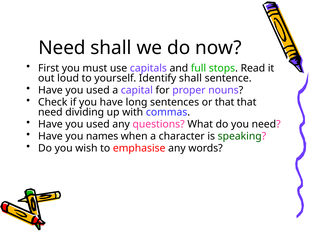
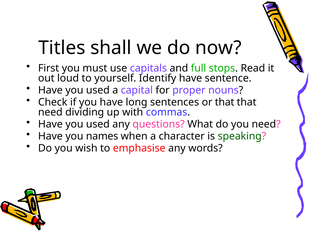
Need: Need -> Titles (62, 48)
Identify shall: shall -> have (191, 78)
